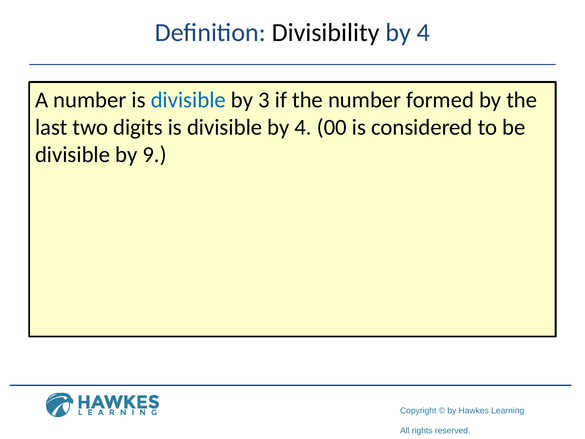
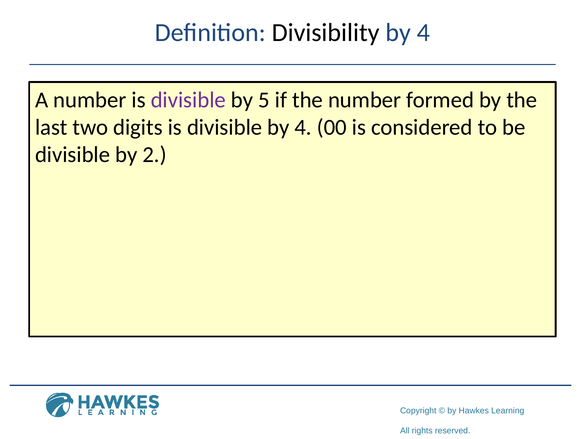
divisible colour: blue -> purple (188, 100)
3: 3 -> 5 (264, 100)
9: 9 -> 2 (155, 155)
